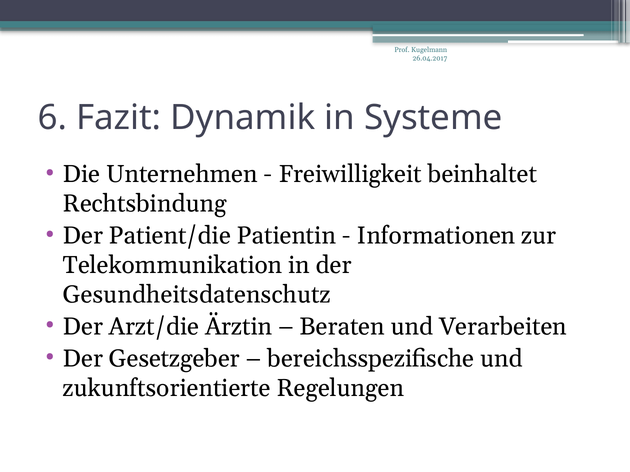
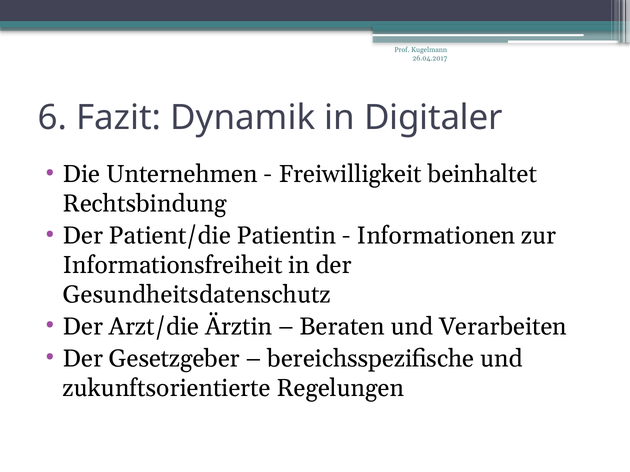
Systeme: Systeme -> Digitaler (433, 118)
Telekommunikation: Telekommunikation -> Informationsfreiheit (173, 265)
